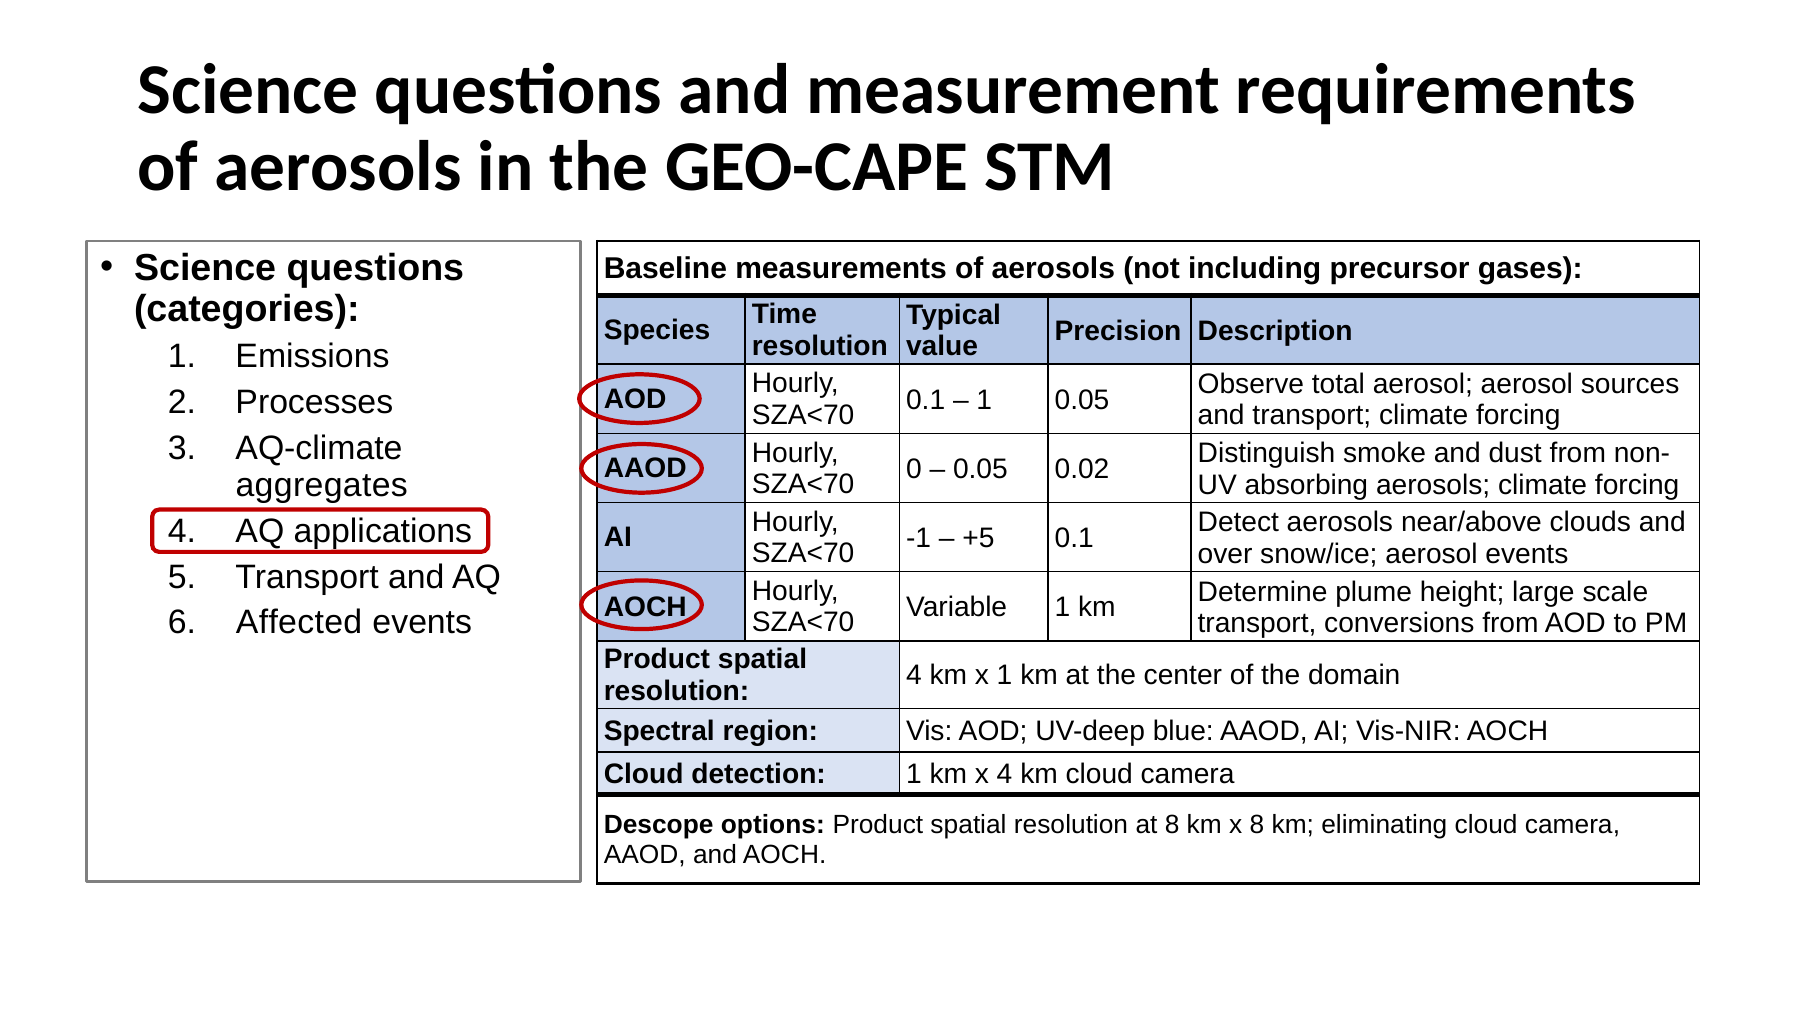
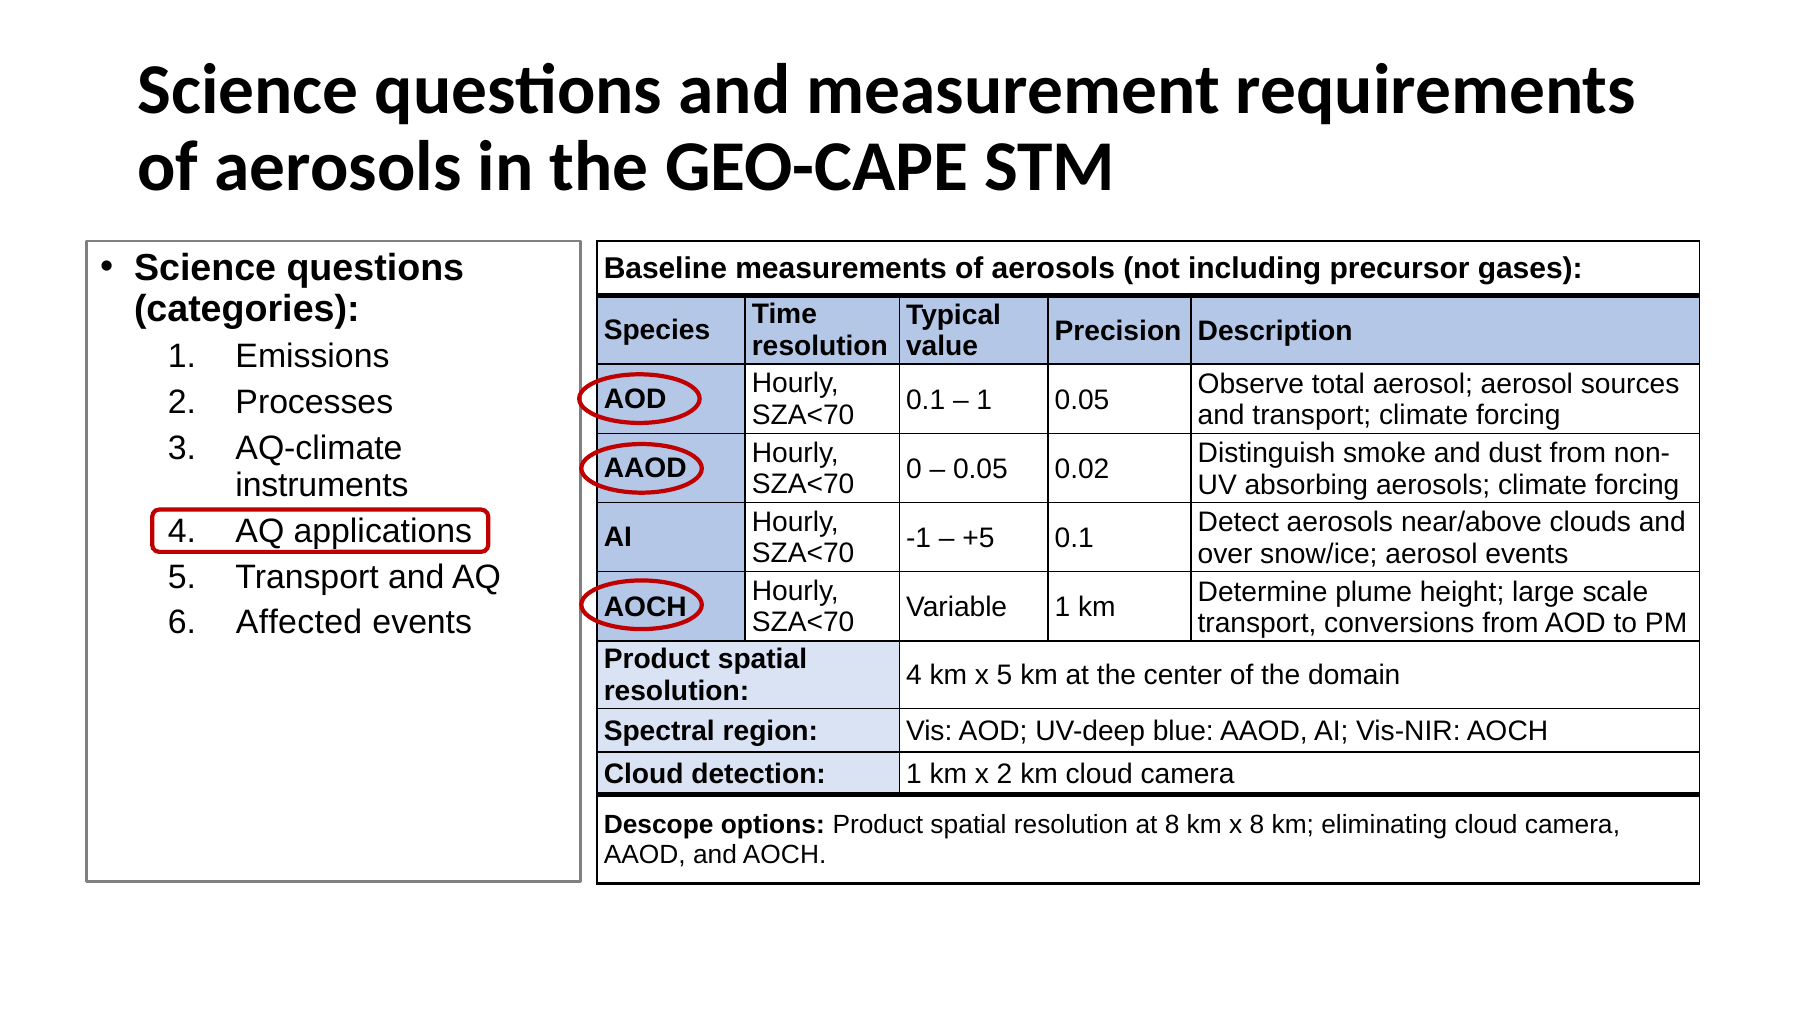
aggregates: aggregates -> instruments (322, 485)
x 1: 1 -> 5 (1005, 675)
x 4: 4 -> 2 (1005, 774)
